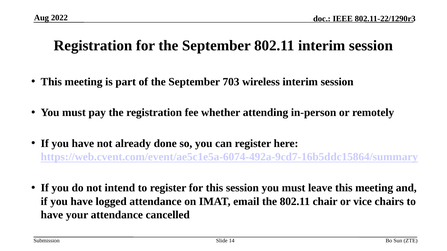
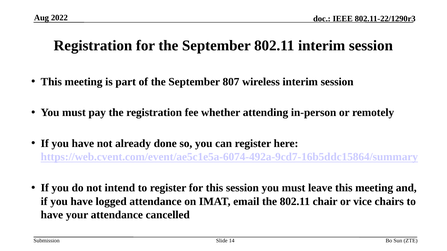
703: 703 -> 807 (231, 82)
